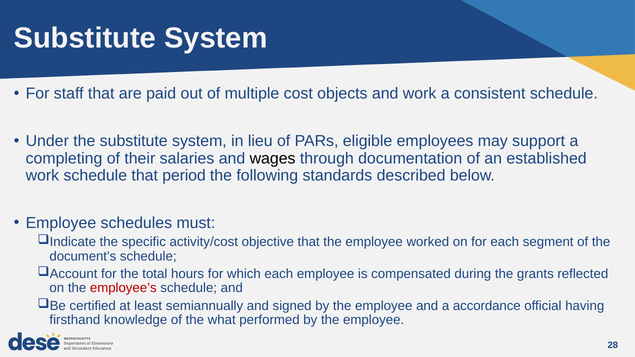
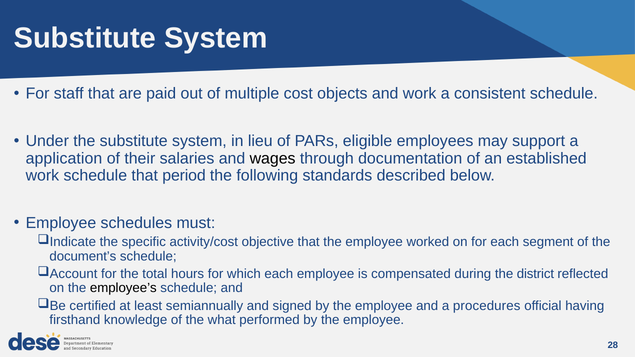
completing: completing -> application (64, 158)
grants: grants -> district (535, 274)
employee’s colour: red -> black (123, 288)
accordance: accordance -> procedures (487, 306)
